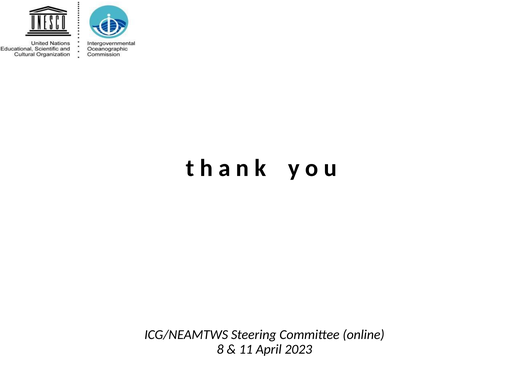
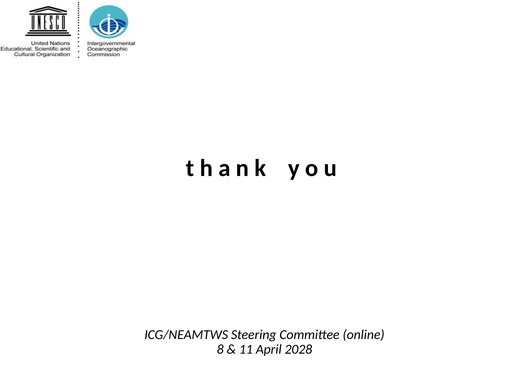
2023: 2023 -> 2028 (298, 350)
